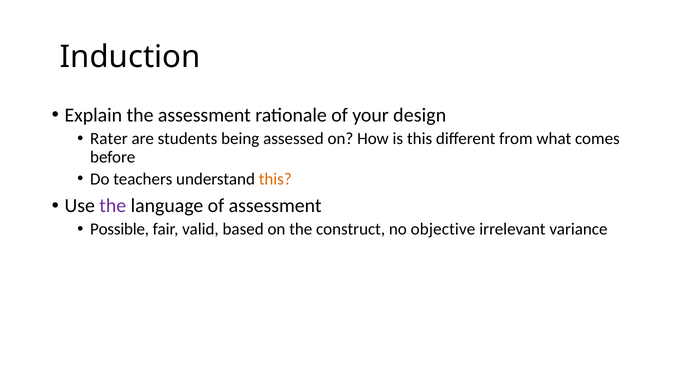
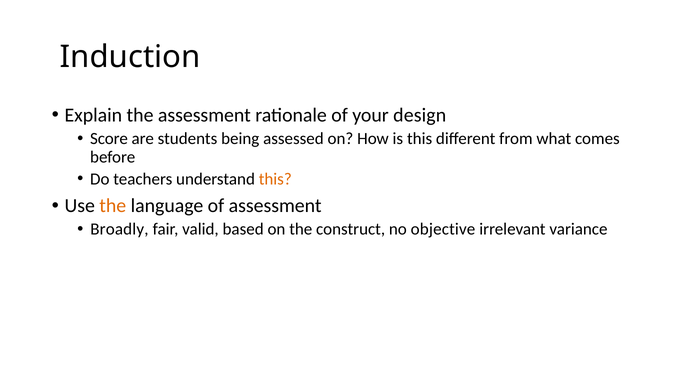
Rater: Rater -> Score (109, 138)
the colour: purple -> orange (113, 206)
Possible: Possible -> Broadly (119, 229)
